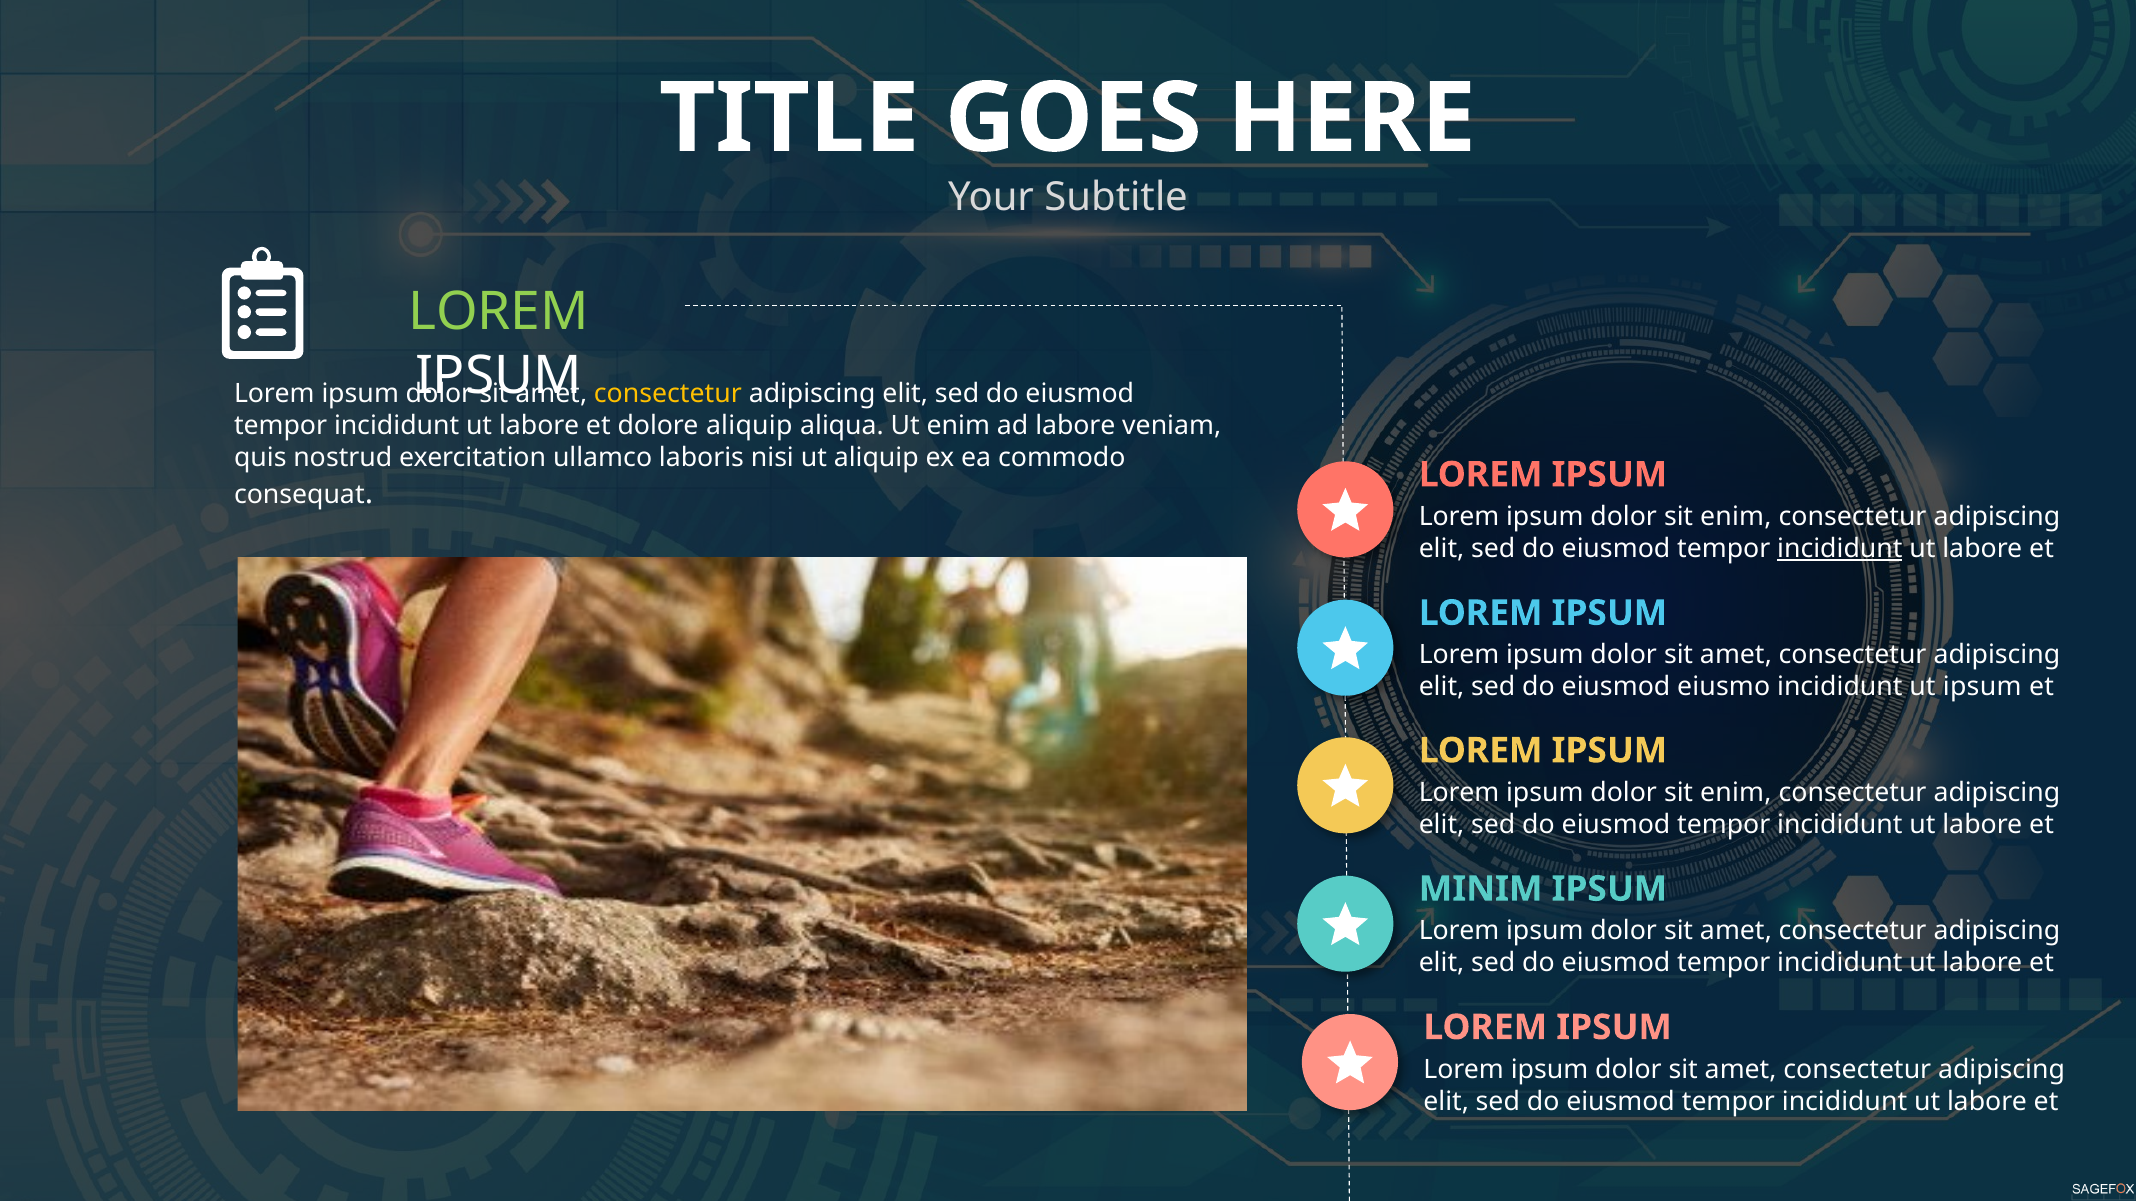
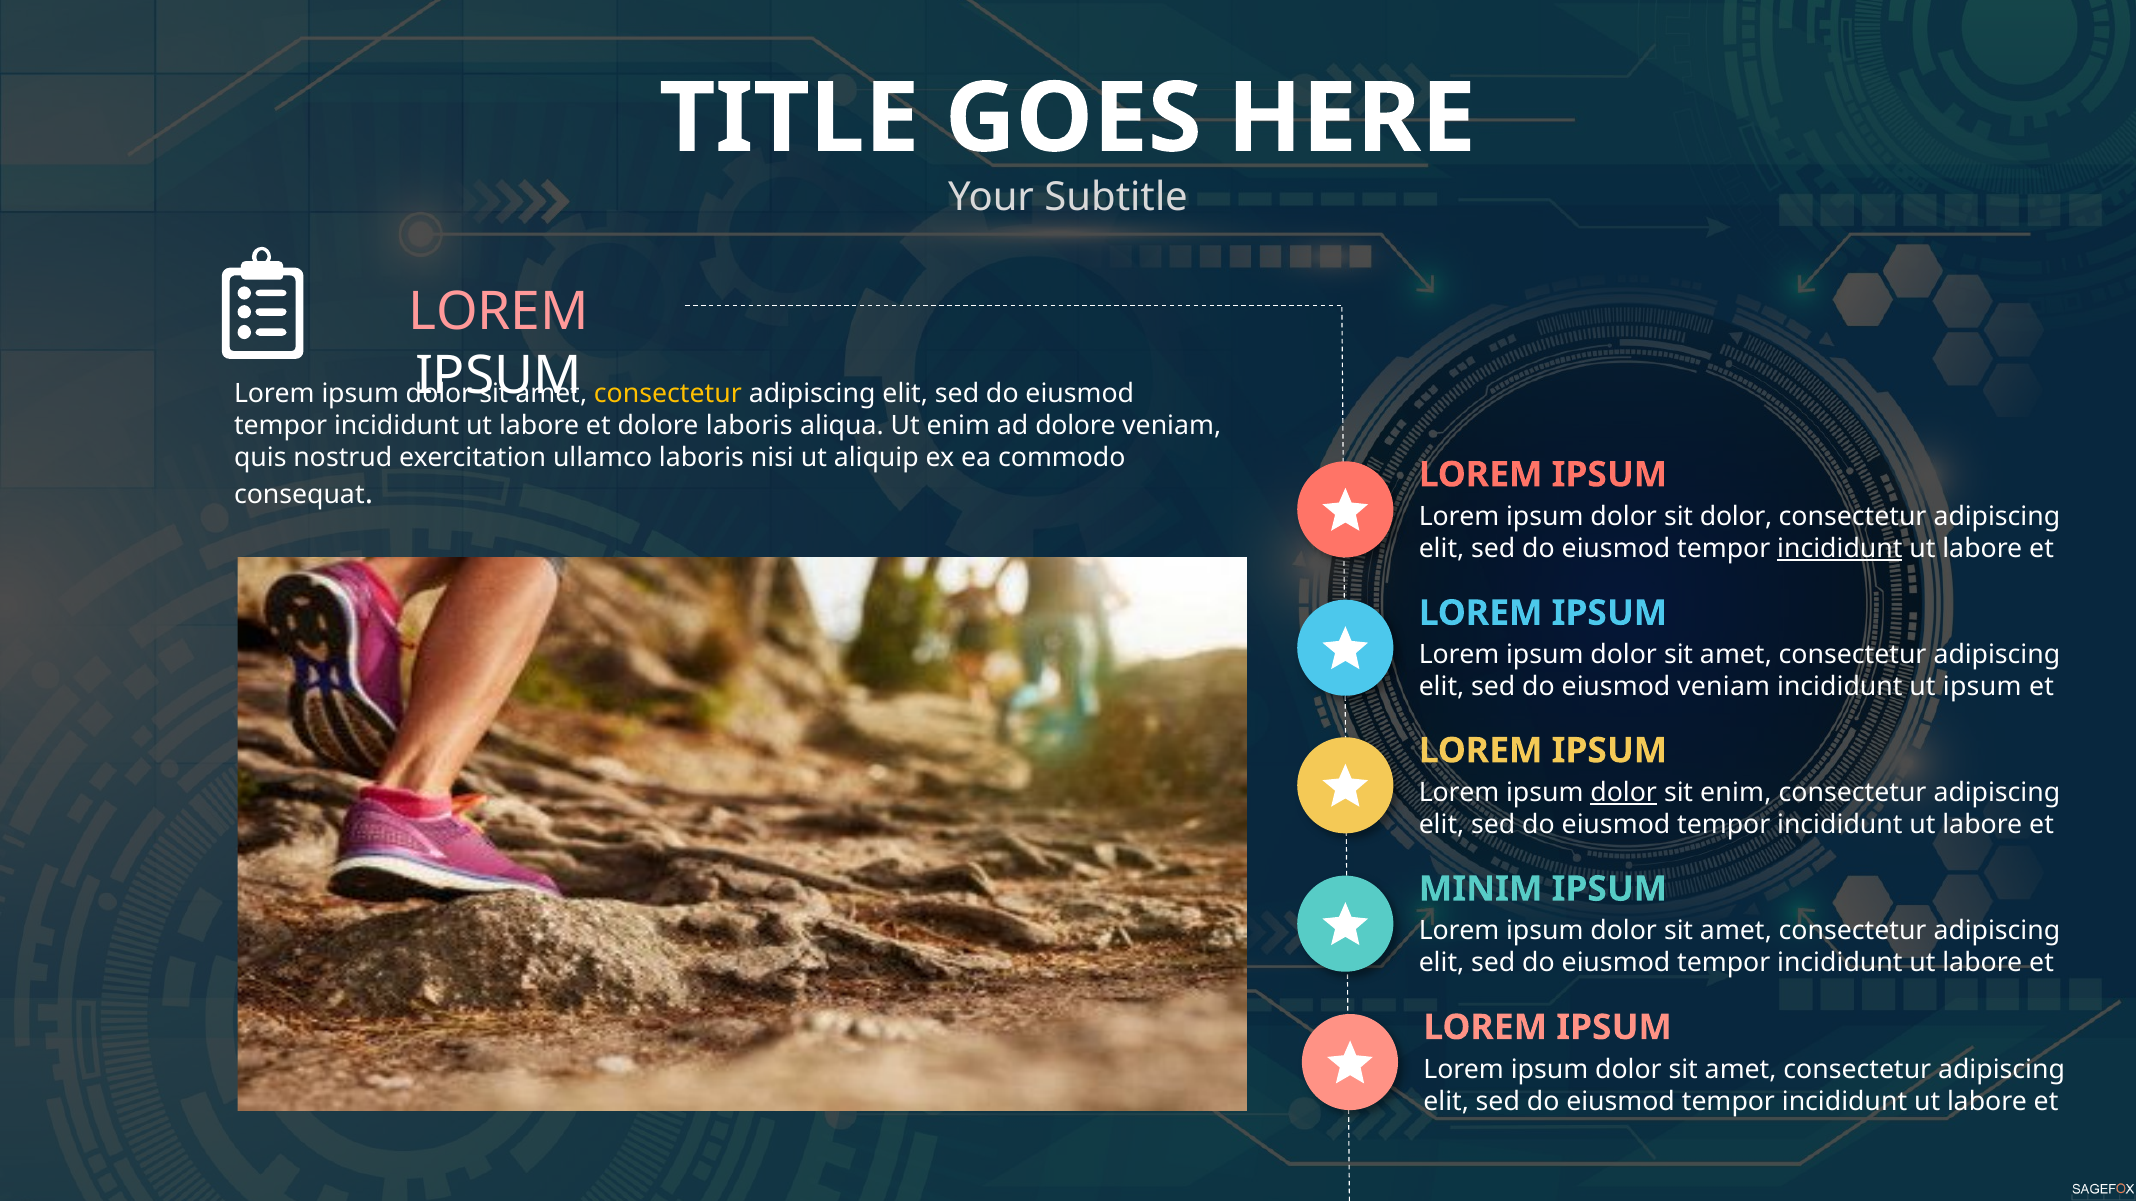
LOREM colour: light green -> pink (499, 312)
dolore aliquip: aliquip -> laboris (749, 426)
ad labore: labore -> dolore (1075, 426)
enim: enim -> dolor (1736, 517)
eiusmod eiusmo: eiusmo -> veniam (1724, 687)
dolor underline: none -> present (1624, 793)
